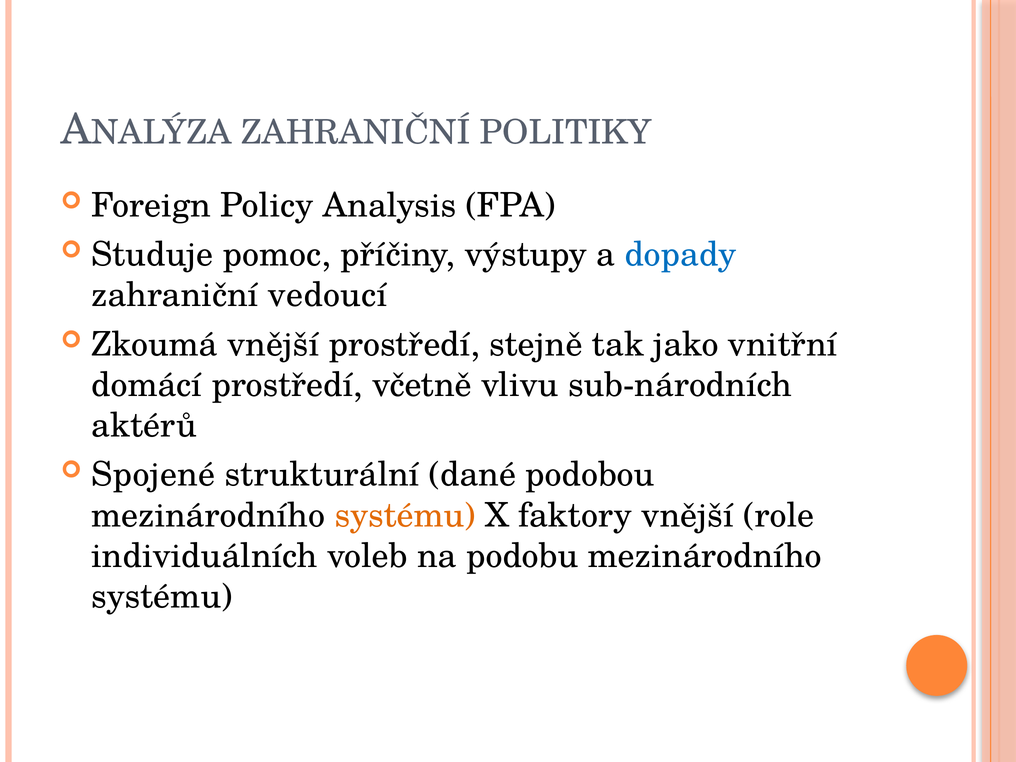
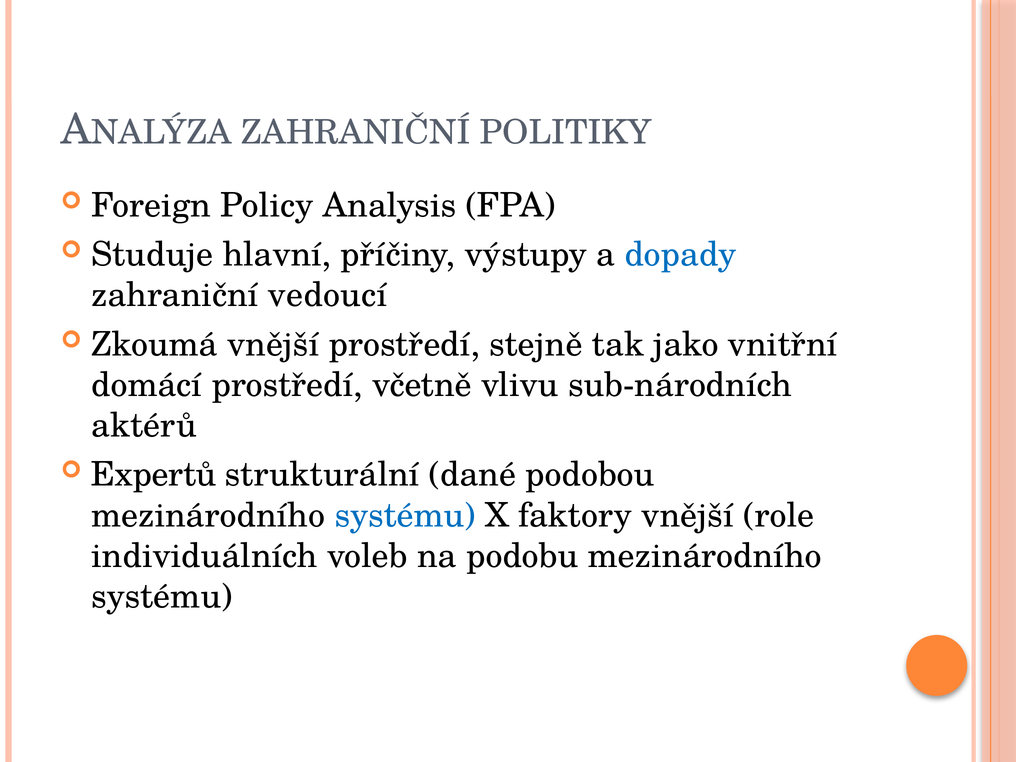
pomoc: pomoc -> hlavní (277, 255)
Spojené: Spojené -> Expertů (154, 475)
systému colour: orange -> blue (405, 515)
